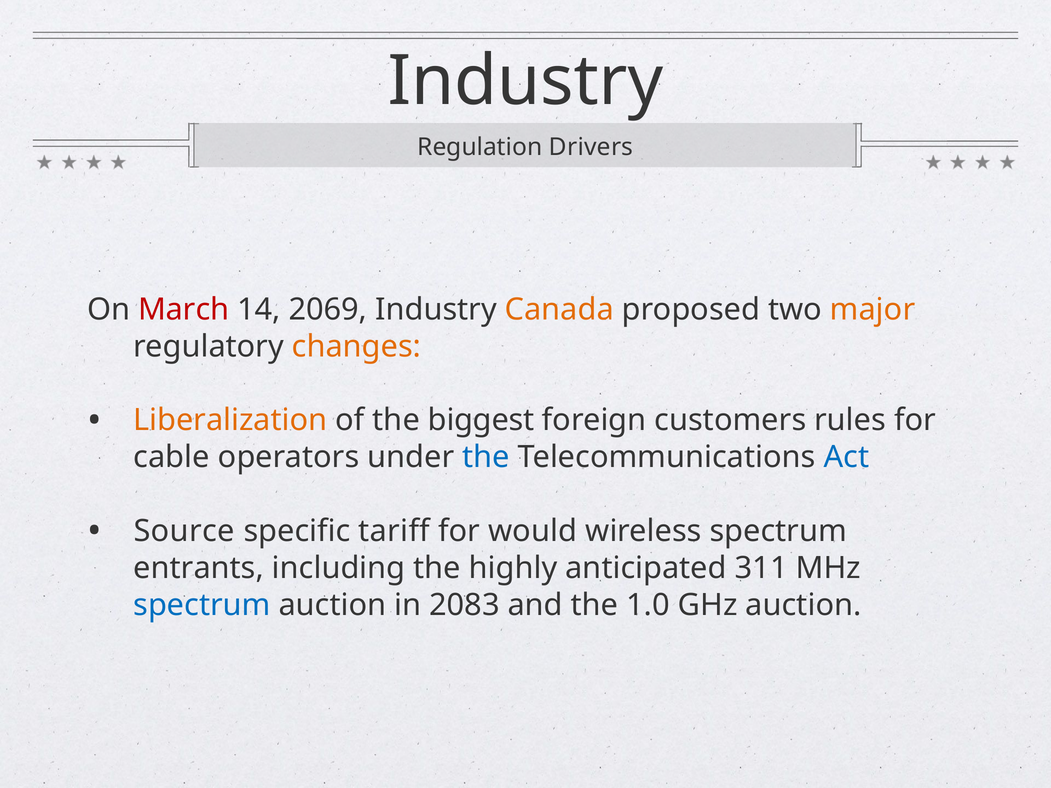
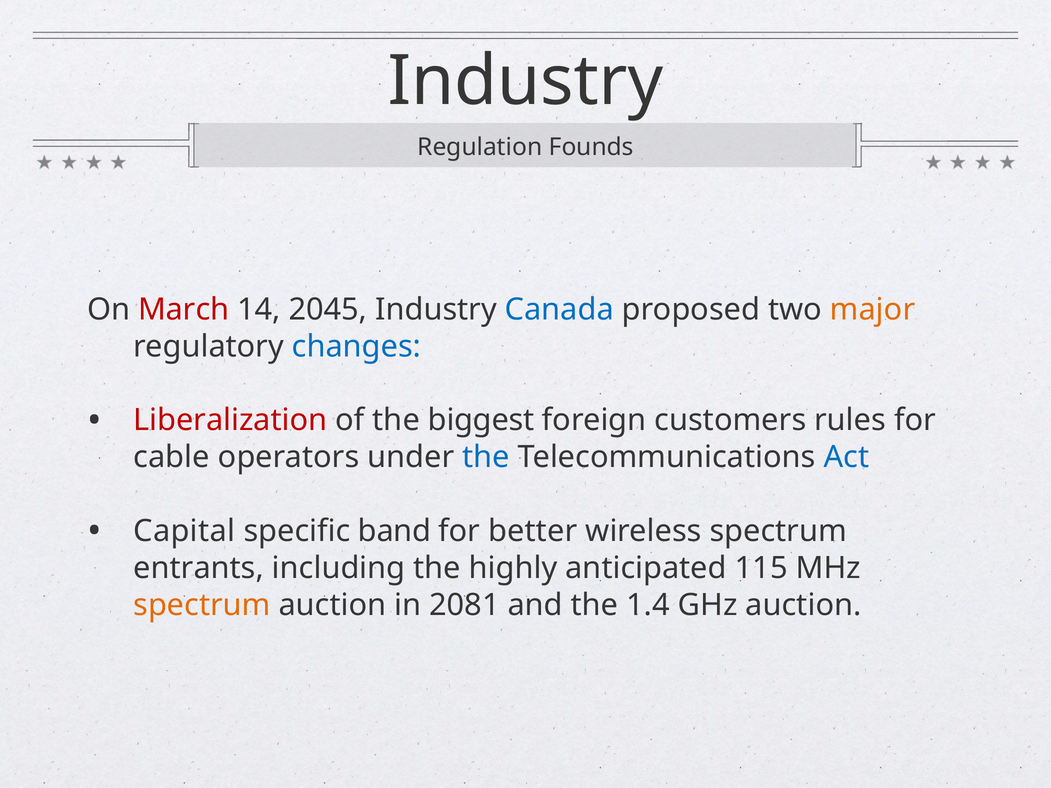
Drivers: Drivers -> Founds (591, 147)
2069: 2069 -> 2045 (328, 310)
Canada colour: orange -> blue (559, 310)
changes colour: orange -> blue (357, 346)
Liberalization colour: orange -> red (230, 420)
Source: Source -> Capital (184, 531)
tariff: tariff -> band (394, 531)
would: would -> better (533, 531)
311: 311 -> 115 (761, 568)
spectrum colour: blue -> orange (202, 605)
2083: 2083 -> 2081 (464, 605)
1.0: 1.0 -> 1.4 (648, 605)
